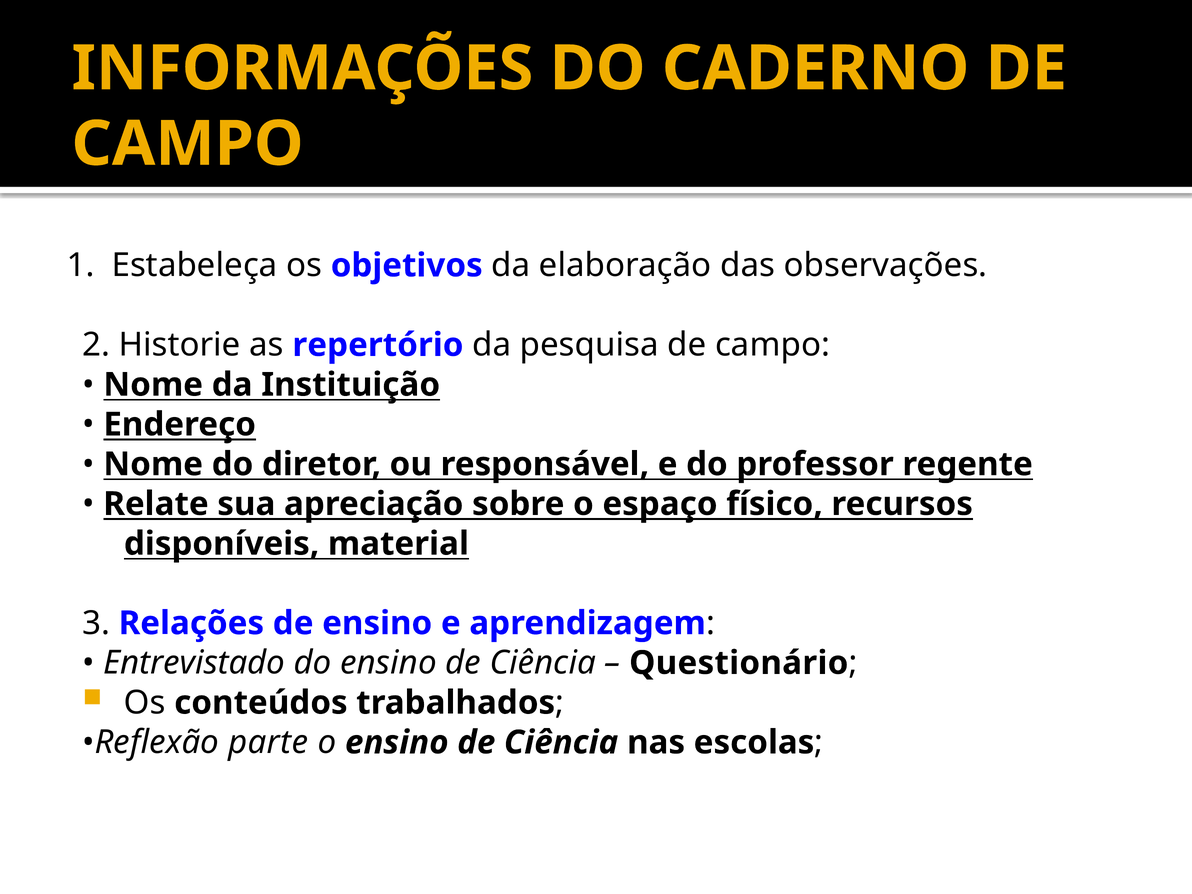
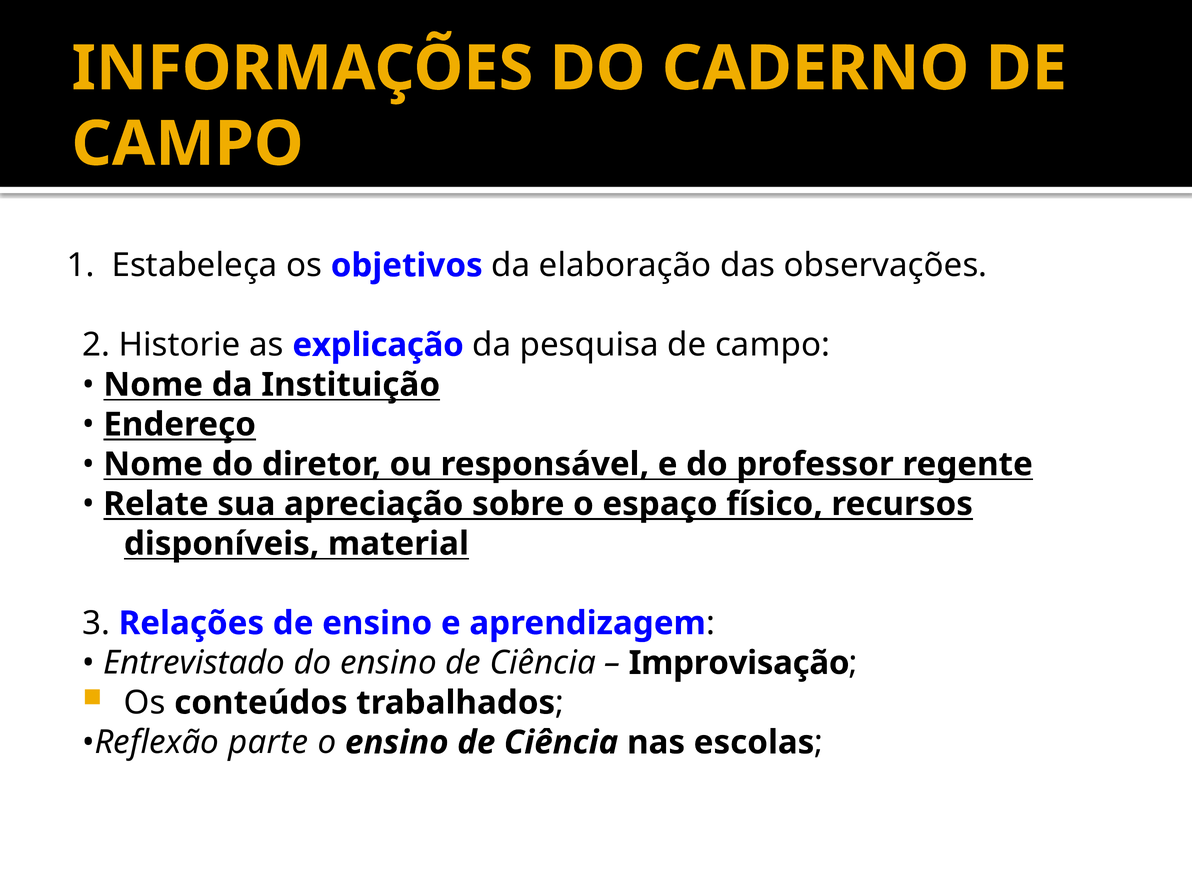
repertório: repertório -> explicação (378, 345)
Questionário: Questionário -> Improvisação (739, 663)
